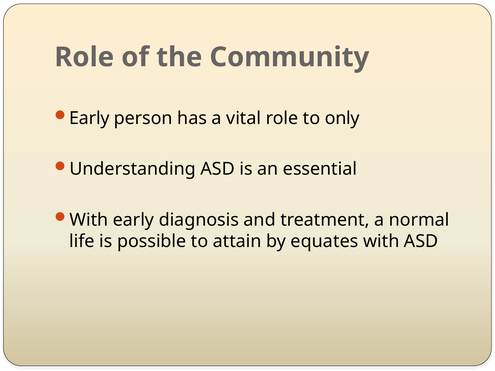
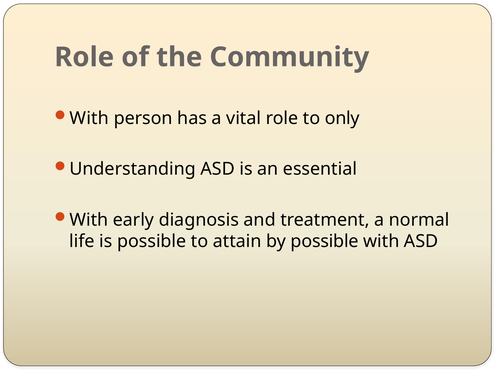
Early: Early -> With (89, 118)
by equates: equates -> possible (325, 241)
